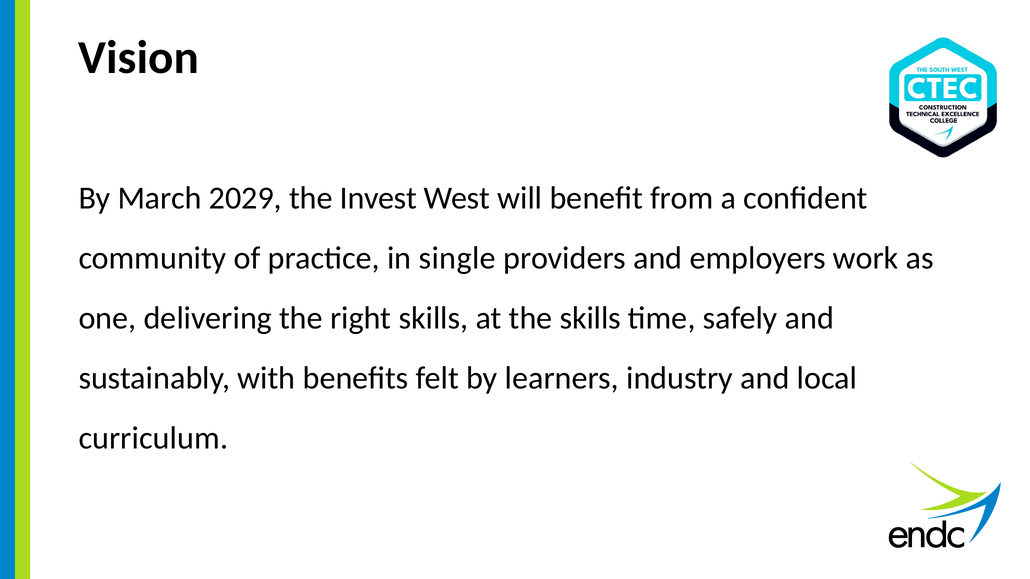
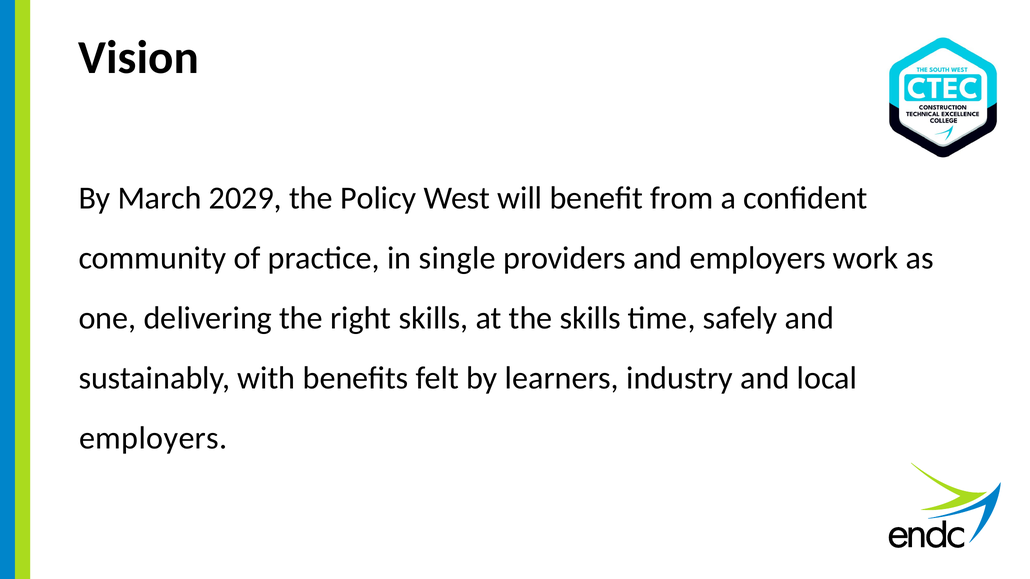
Invest: Invest -> Policy (378, 198)
curriculum: curriculum -> employers (153, 438)
